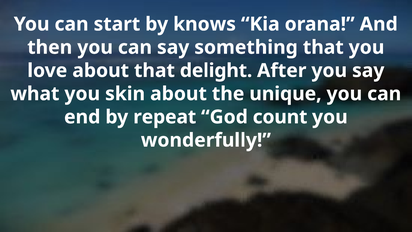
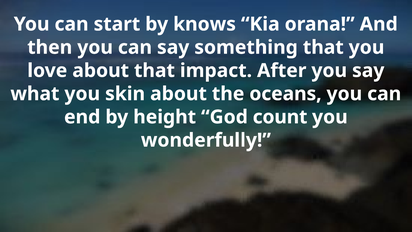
delight: delight -> impact (216, 71)
unique: unique -> oceans (285, 94)
repeat: repeat -> height (165, 117)
